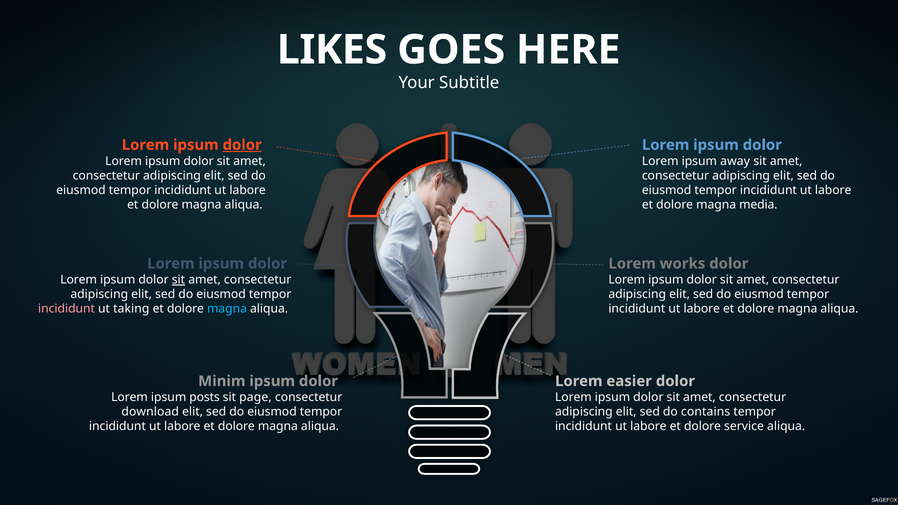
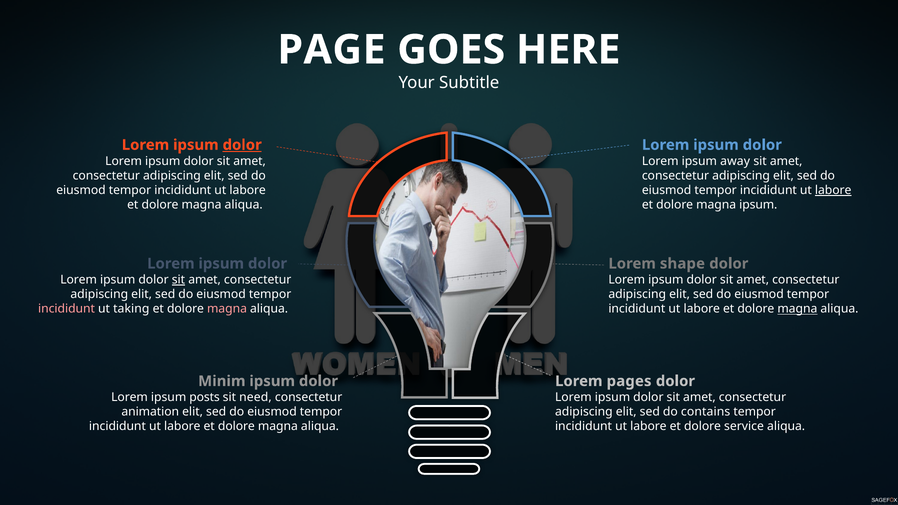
LIKES: LIKES -> PAGE (332, 50)
labore underline: none -> present (833, 190)
magna media: media -> ipsum (758, 205)
works: works -> shape (682, 264)
magna colour: light blue -> pink (227, 309)
magna underline: none -> present (797, 309)
easier: easier -> pages (629, 381)
page: page -> need (255, 397)
download: download -> animation (150, 412)
